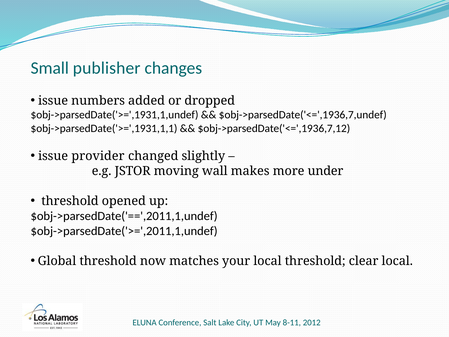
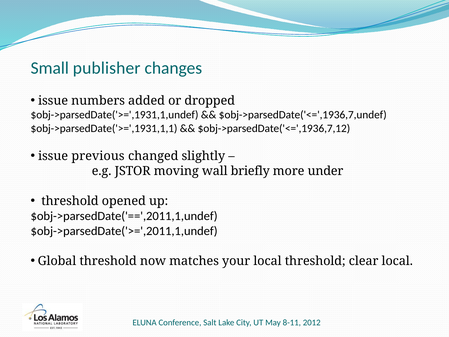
provider: provider -> previous (98, 156)
makes: makes -> briefly (250, 171)
